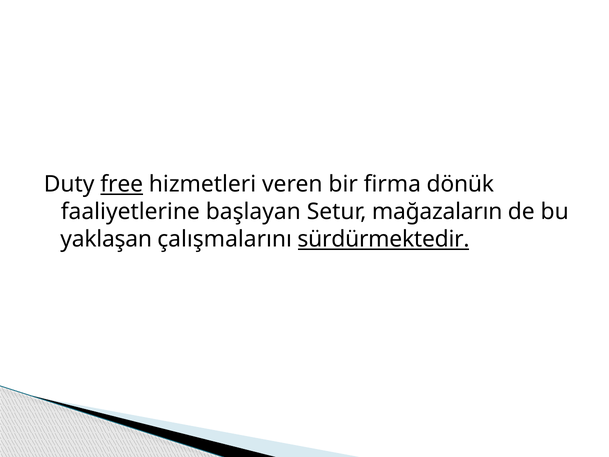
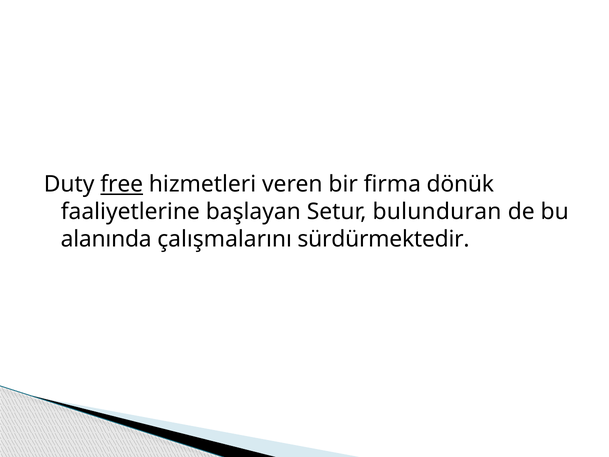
mağazaların: mağazaların -> bulunduran (437, 212)
yaklaşan: yaklaşan -> alanında (106, 239)
sürdürmektedir underline: present -> none (383, 239)
